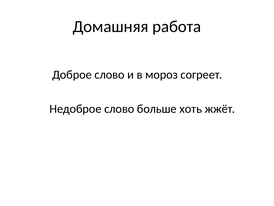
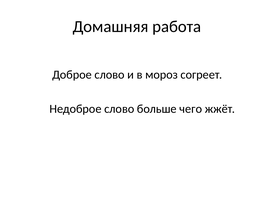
хоть: хоть -> чего (191, 109)
